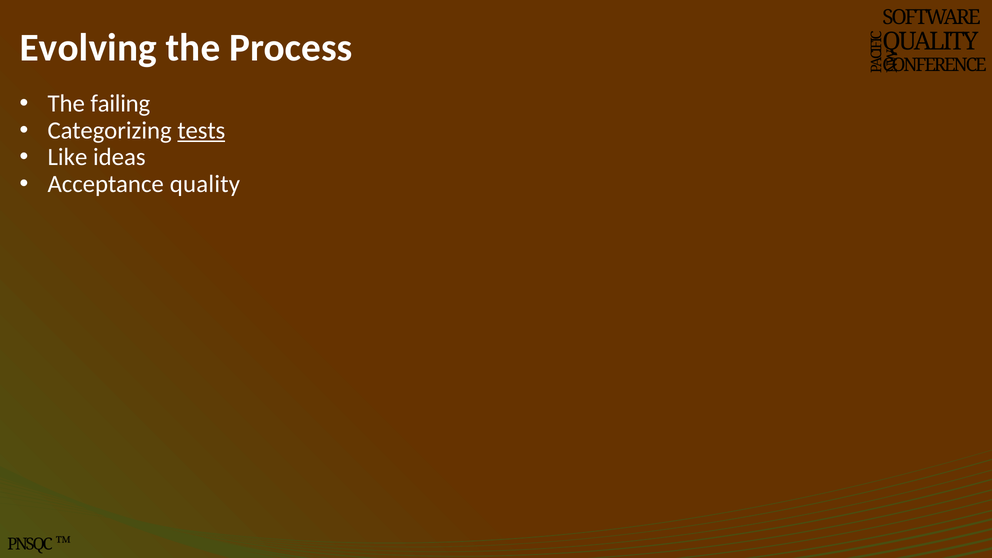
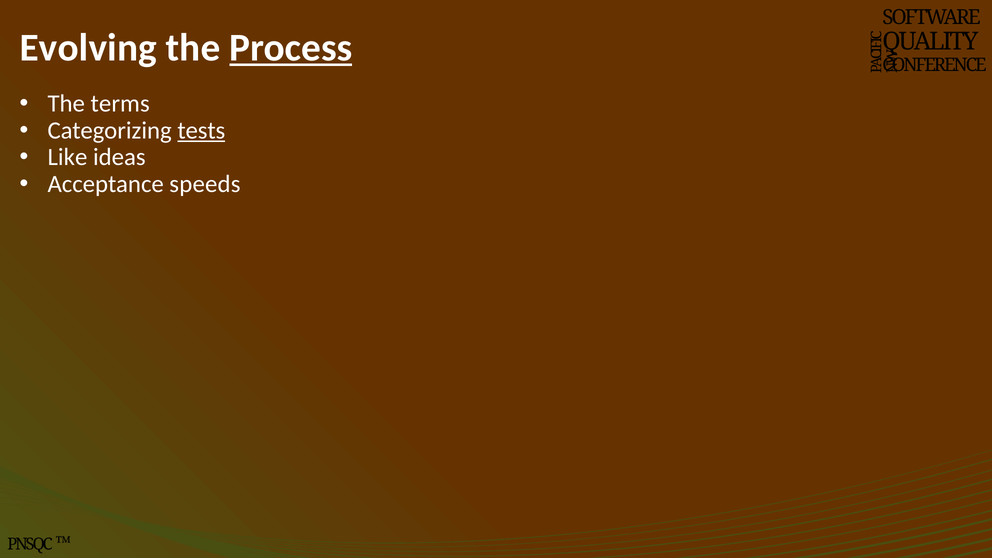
Process underline: none -> present (291, 48)
failing: failing -> terms (120, 104)
Acceptance quality: quality -> speeds (205, 184)
